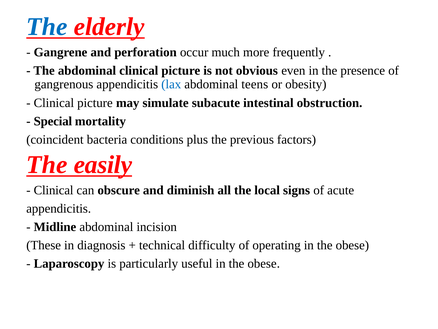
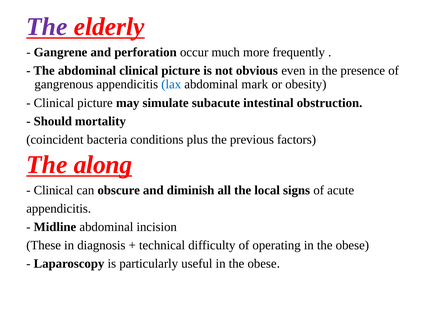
The colour: blue -> purple (47, 27)
teens: teens -> mark (255, 84)
Special: Special -> Should (53, 121)
easily: easily -> along (103, 165)
